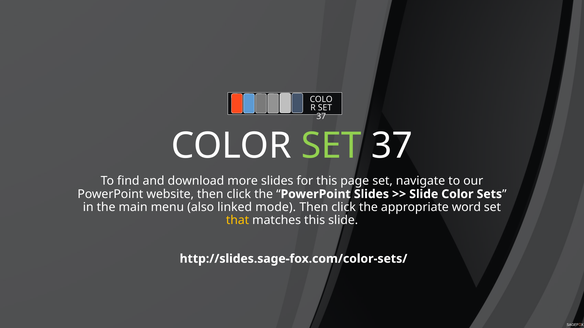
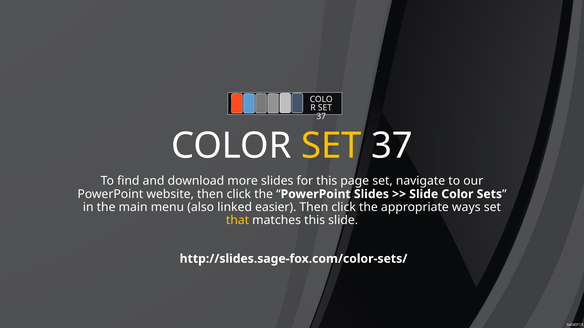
SET colour: light green -> yellow (331, 146)
mode: mode -> easier (276, 208)
word: word -> ways (466, 208)
